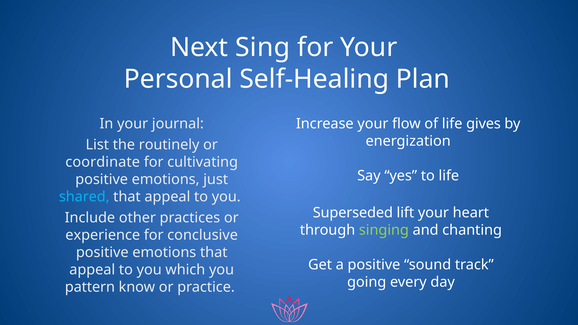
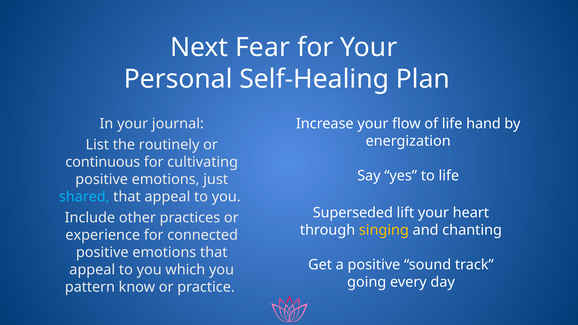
Sing: Sing -> Fear (263, 47)
gives: gives -> hand (483, 124)
coordinate: coordinate -> continuous (103, 162)
singing colour: light green -> yellow (384, 230)
conclusive: conclusive -> connected (203, 235)
